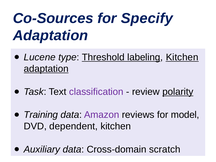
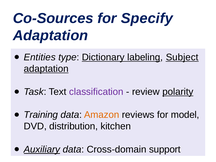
Lucene: Lucene -> Entities (40, 57)
Threshold: Threshold -> Dictionary (103, 57)
labeling Kitchen: Kitchen -> Subject (182, 57)
Amazon colour: purple -> orange (102, 115)
dependent: dependent -> distribution (74, 126)
Auxiliary underline: none -> present (42, 149)
scratch: scratch -> support (165, 149)
